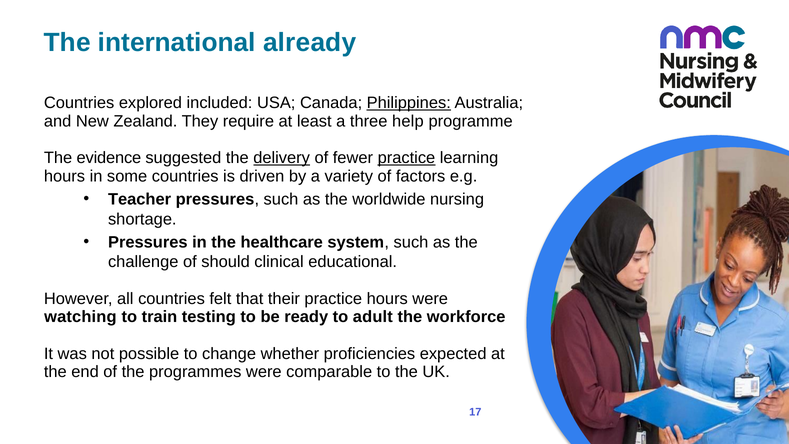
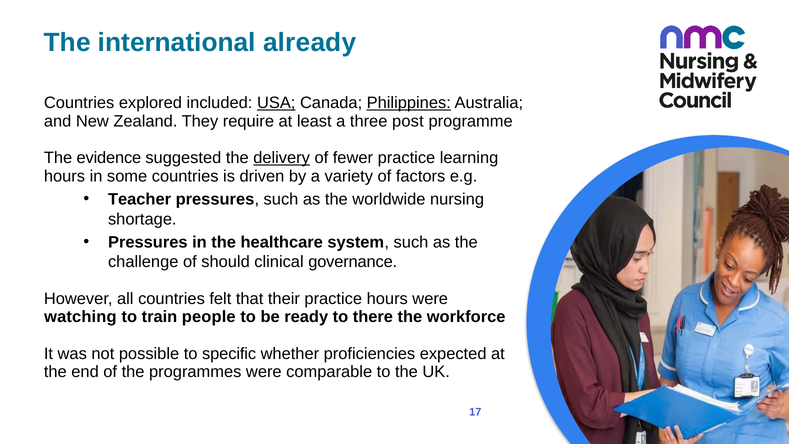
USA underline: none -> present (276, 103)
help: help -> post (408, 121)
practice underline: present -> none (406, 158)
educational: educational -> governance (353, 262)
testing: testing -> people (209, 317)
adult: adult -> there (373, 317)
change: change -> specific (229, 354)
